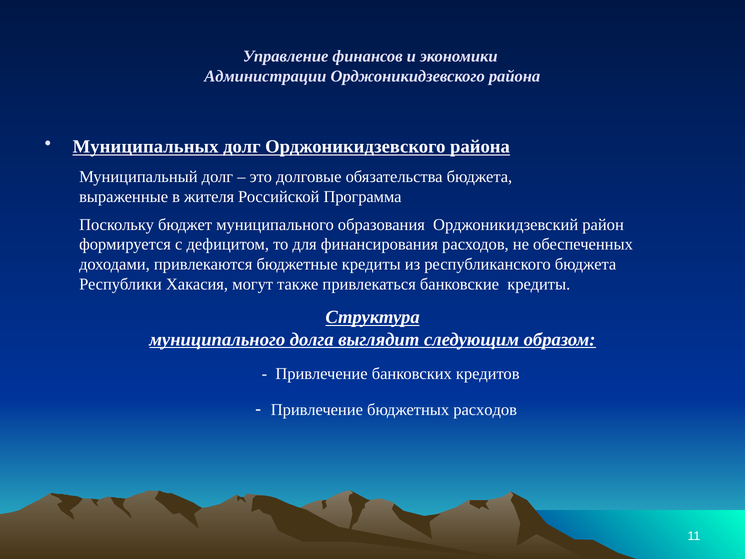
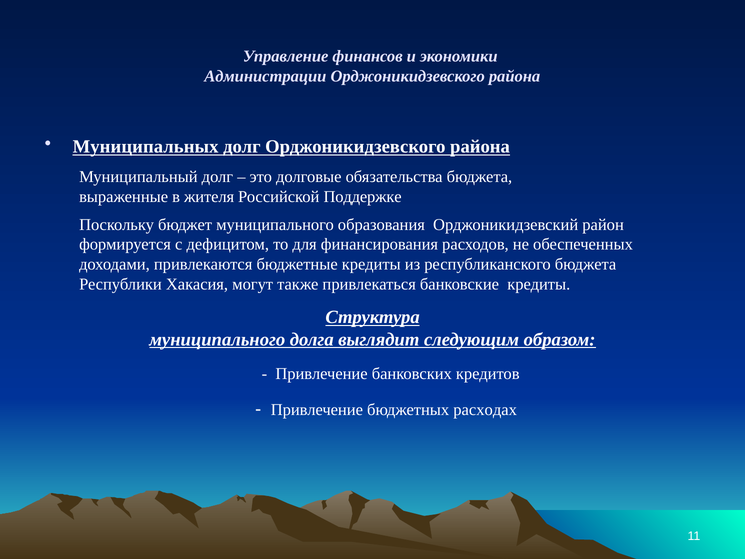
Программа: Программа -> Поддержке (363, 197)
бюджетных расходов: расходов -> расходах (485, 410)
